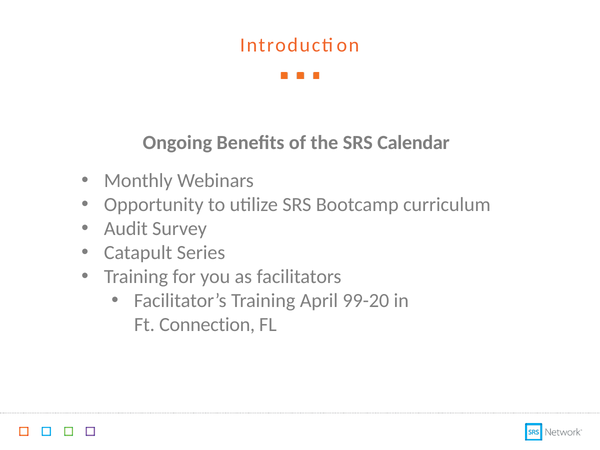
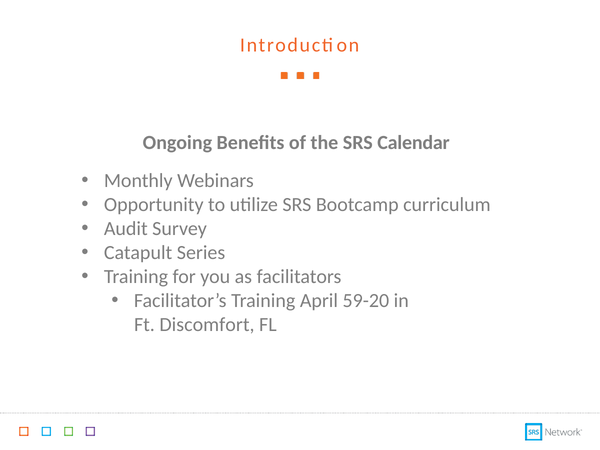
99-20: 99-20 -> 59-20 (366, 301)
Connection: Connection -> Discomfort (207, 325)
